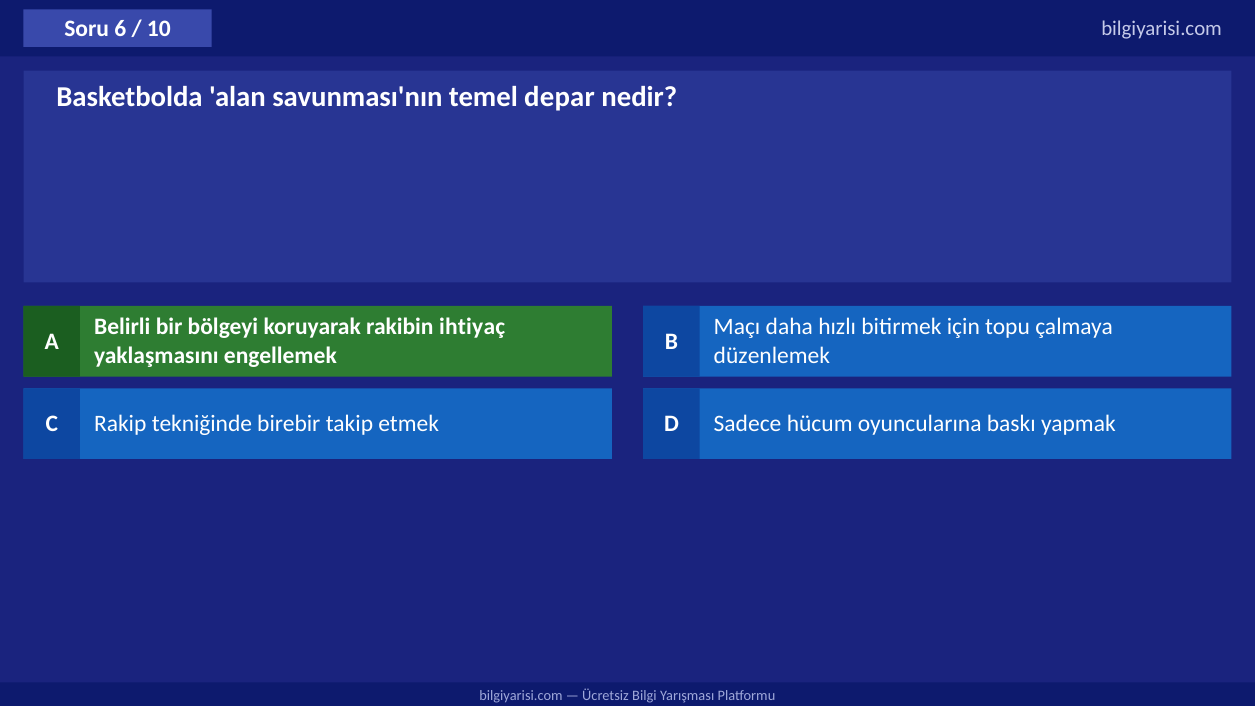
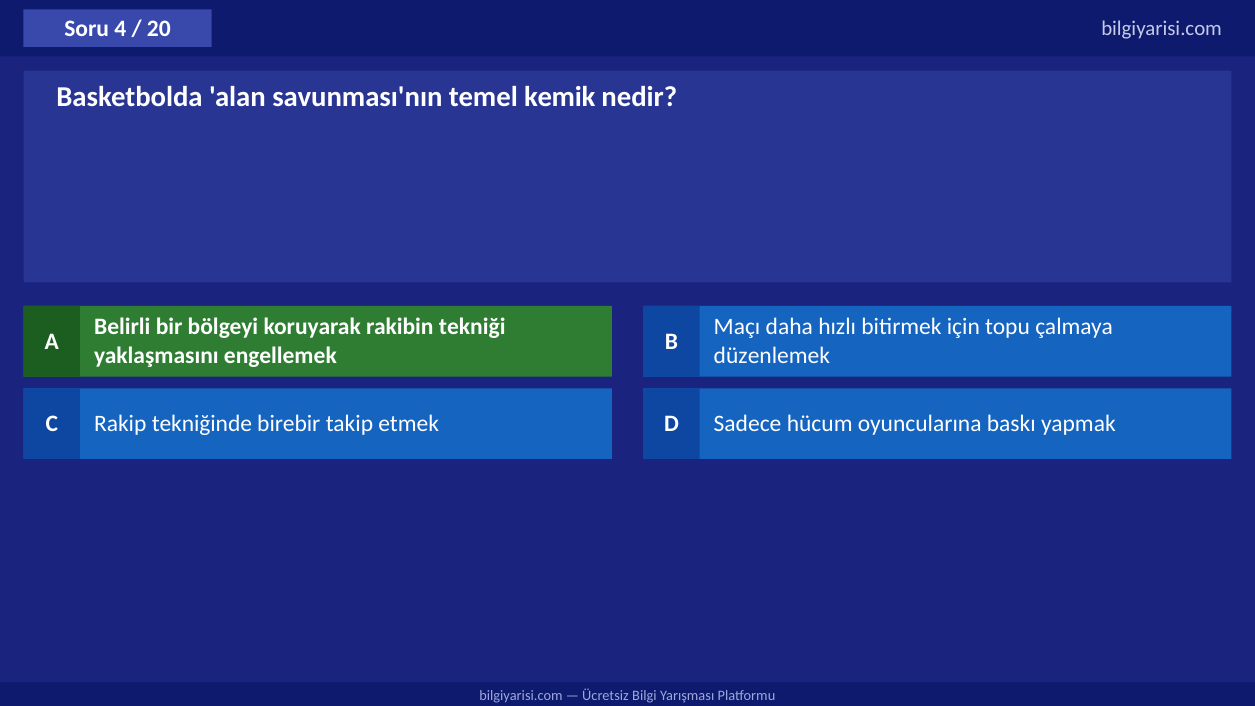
6: 6 -> 4 (120, 29)
10: 10 -> 20 (159, 29)
depar: depar -> kemik (560, 97)
ihtiyaç: ihtiyaç -> tekniği (472, 327)
